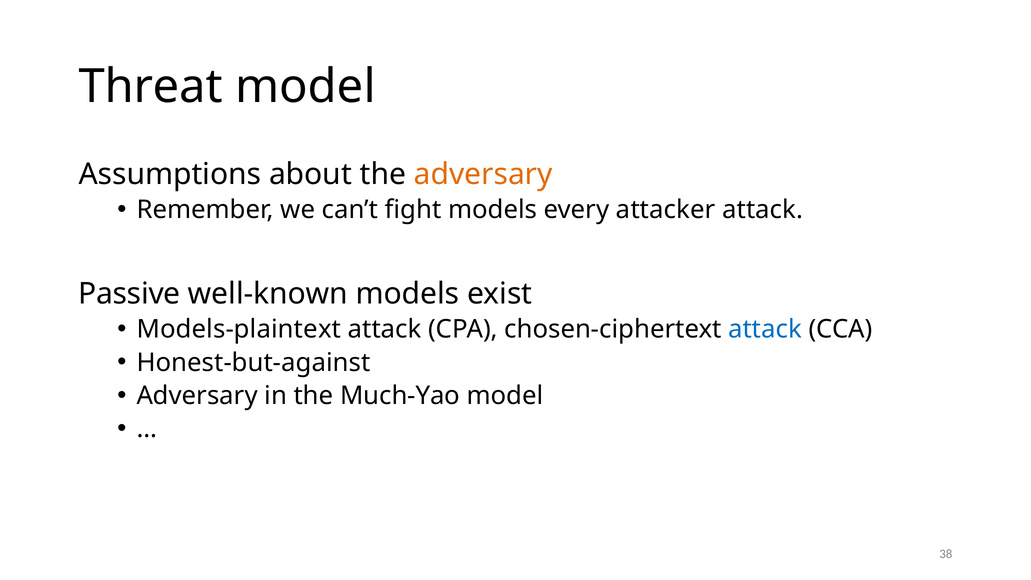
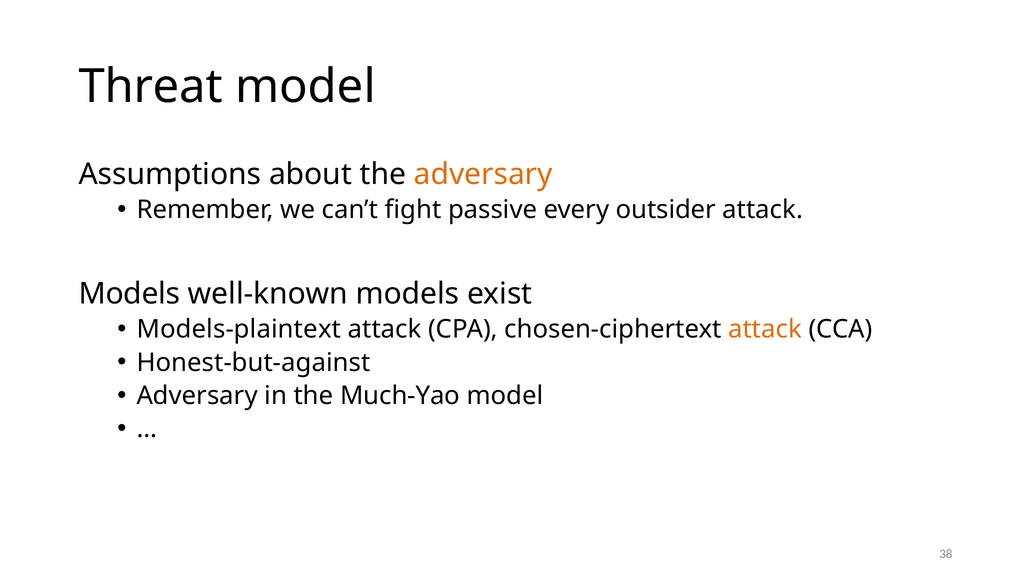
fight models: models -> passive (493, 210)
attacker: attacker -> outsider (666, 210)
Passive: Passive -> Models (129, 294)
attack colour: blue -> orange (765, 329)
